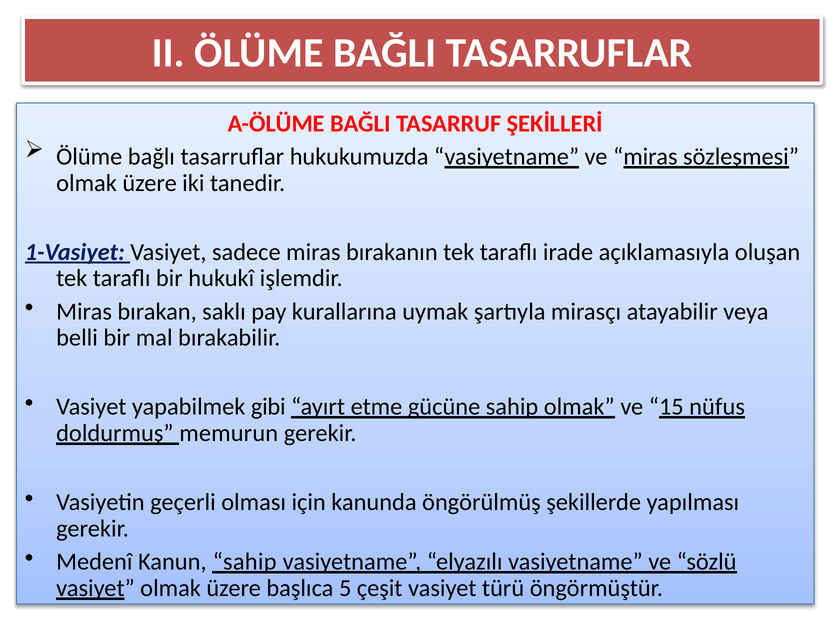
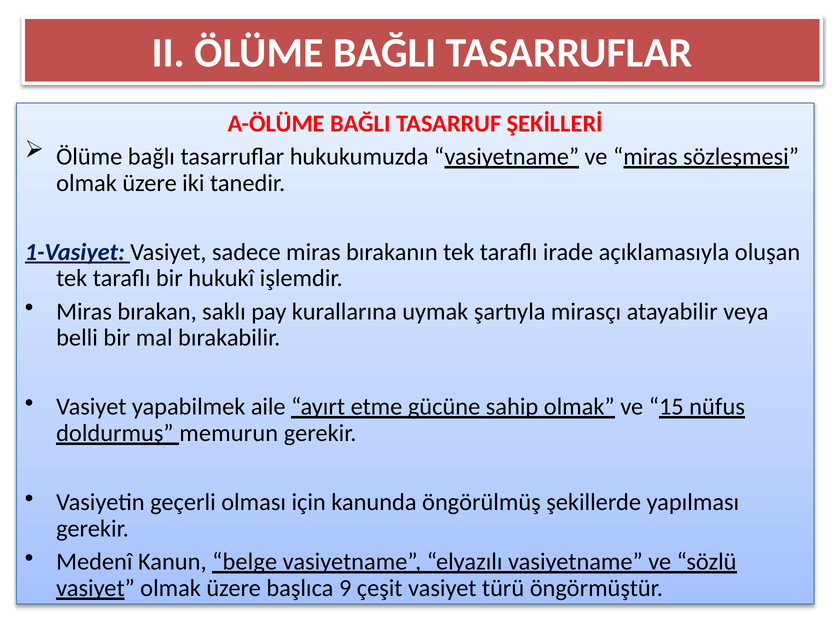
gibi: gibi -> aile (268, 407)
Kanun sahip: sahip -> belge (245, 562)
5: 5 -> 9 (345, 588)
